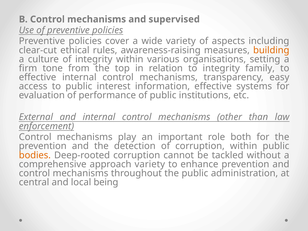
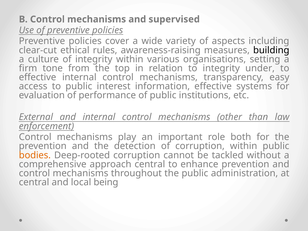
building colour: orange -> black (271, 50)
family: family -> under (260, 68)
approach variety: variety -> central (150, 164)
